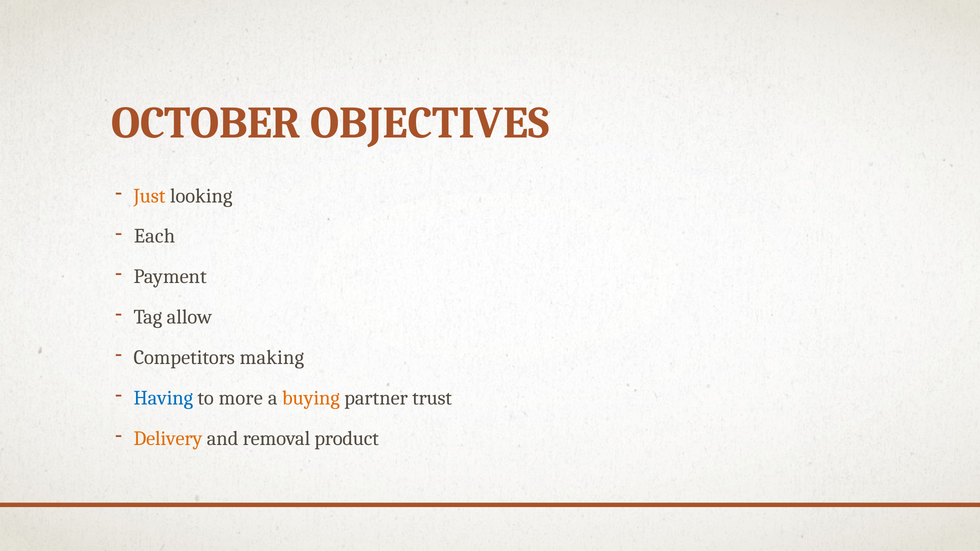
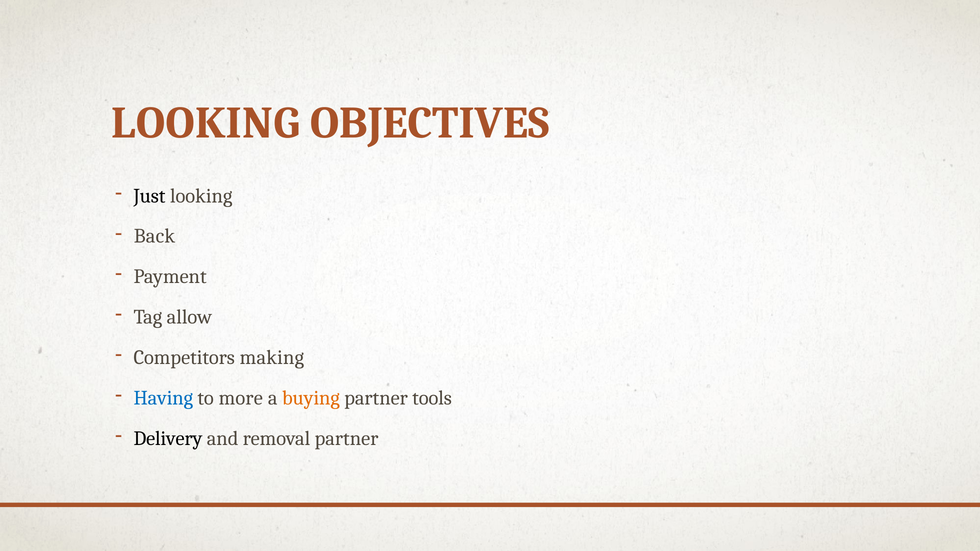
OCTOBER: OCTOBER -> LOOKING (206, 123)
Just colour: orange -> black (150, 196)
Each: Each -> Back (155, 236)
trust: trust -> tools (432, 398)
Delivery colour: orange -> black (168, 439)
removal product: product -> partner (347, 439)
